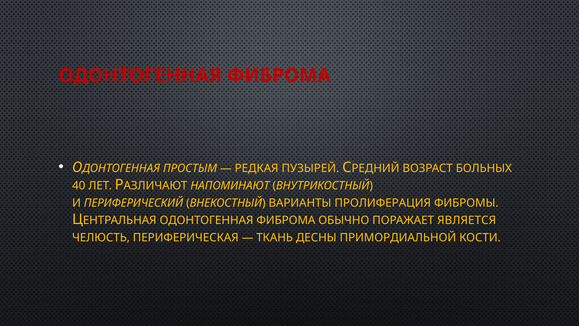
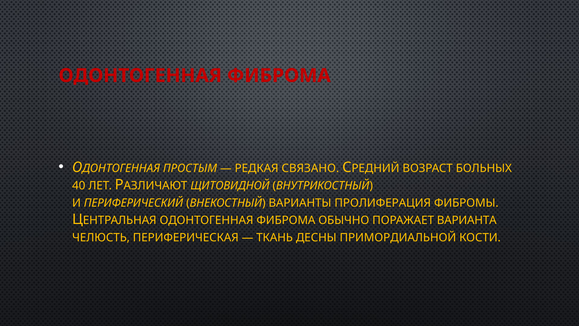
ПУЗЫРЕЙ: ПУЗЫРЕЙ -> СВЯЗАНО (310, 168)
НАПОМИНАЮТ: НАПОМИНАЮТ -> ЩИТОВИДНОЙ (230, 185)
ЯВЛЯЕТСЯ: ЯВЛЯЕТСЯ -> ВАРИАНТА (467, 220)
